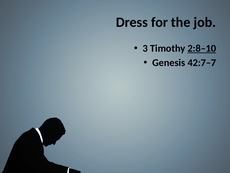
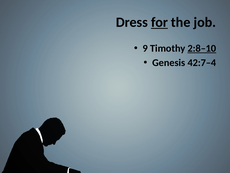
for underline: none -> present (159, 22)
3: 3 -> 9 (145, 48)
42:7–7: 42:7–7 -> 42:7–4 (202, 63)
